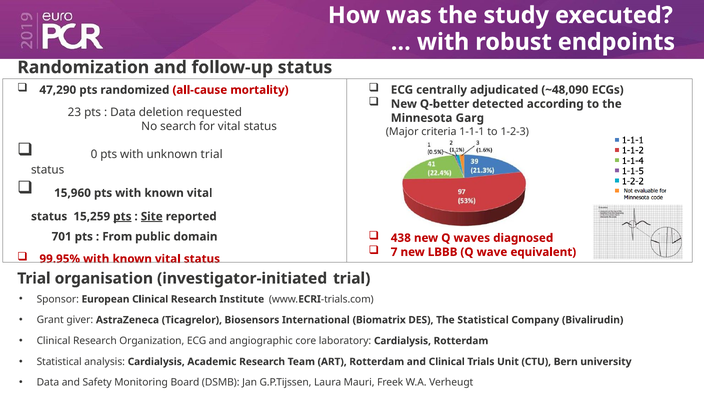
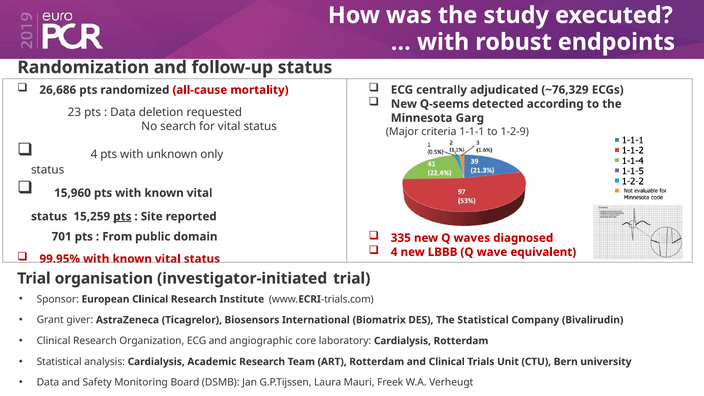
~48,090: ~48,090 -> ~76,329 (565, 90)
47,290: 47,290 -> 26,686 (58, 90)
Q-better: Q-better -> Q-seems (445, 104)
1-2-3: 1-2-3 -> 1-2-9 (515, 131)
0: 0 -> 4 (94, 155)
unknown trial: trial -> only (212, 155)
Site underline: present -> none (152, 216)
438: 438 -> 335 (401, 238)
7: 7 -> 4 (394, 252)
